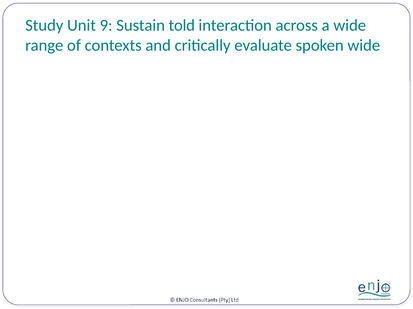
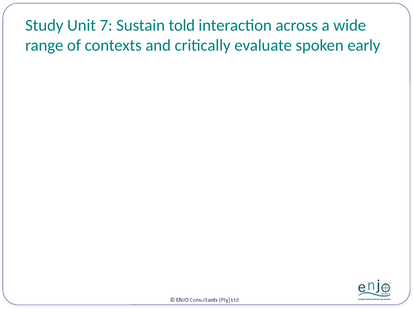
9: 9 -> 7 (106, 26)
spoken wide: wide -> early (364, 46)
